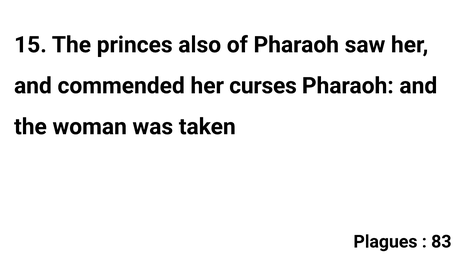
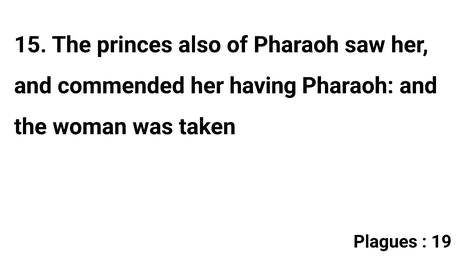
curses: curses -> having (263, 86)
83: 83 -> 19 (441, 242)
